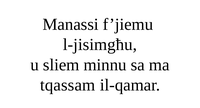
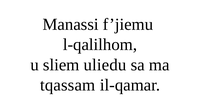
l-jisimgħu: l-jisimgħu -> l-qalilhom (100, 44)
minnu: minnu -> uliedu (105, 65)
